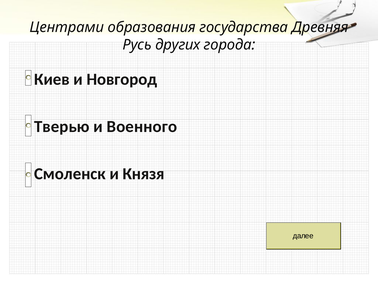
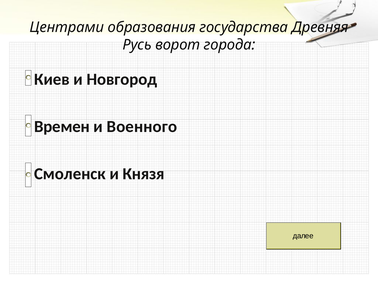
других: других -> ворот (178, 45)
Тверью: Тверью -> Времен (62, 126)
